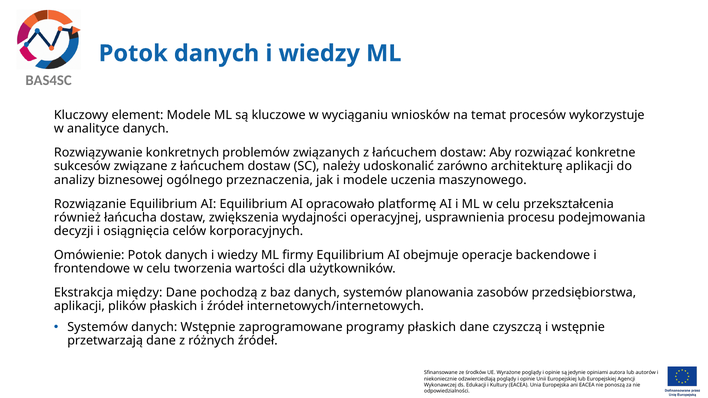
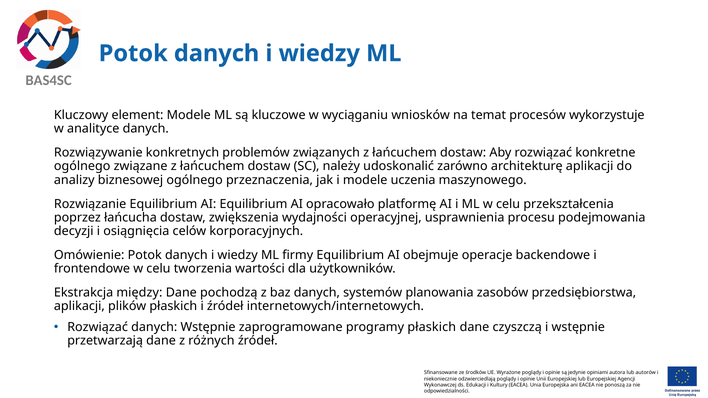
sukcesów: sukcesów -> ogólnego (82, 166)
również: również -> poprzez (77, 218)
Systemów: Systemów -> Rozwiązać (98, 327)
